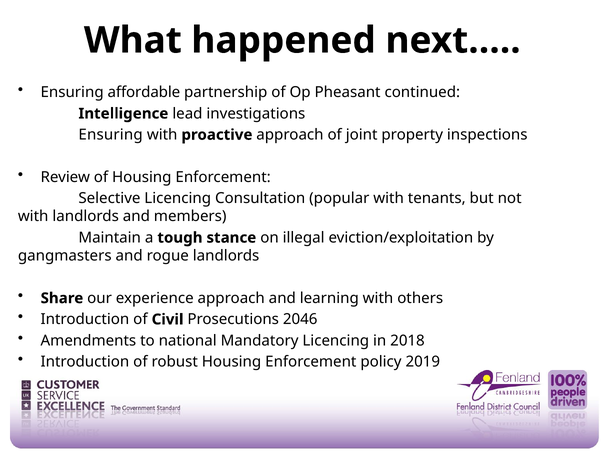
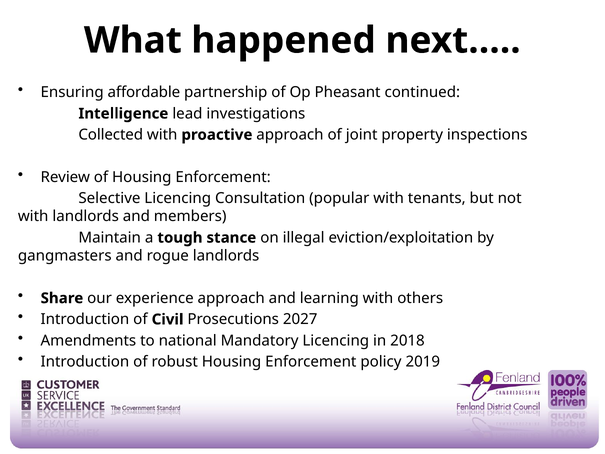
Ensuring: Ensuring -> Collected (111, 135)
2046: 2046 -> 2027 (300, 319)
